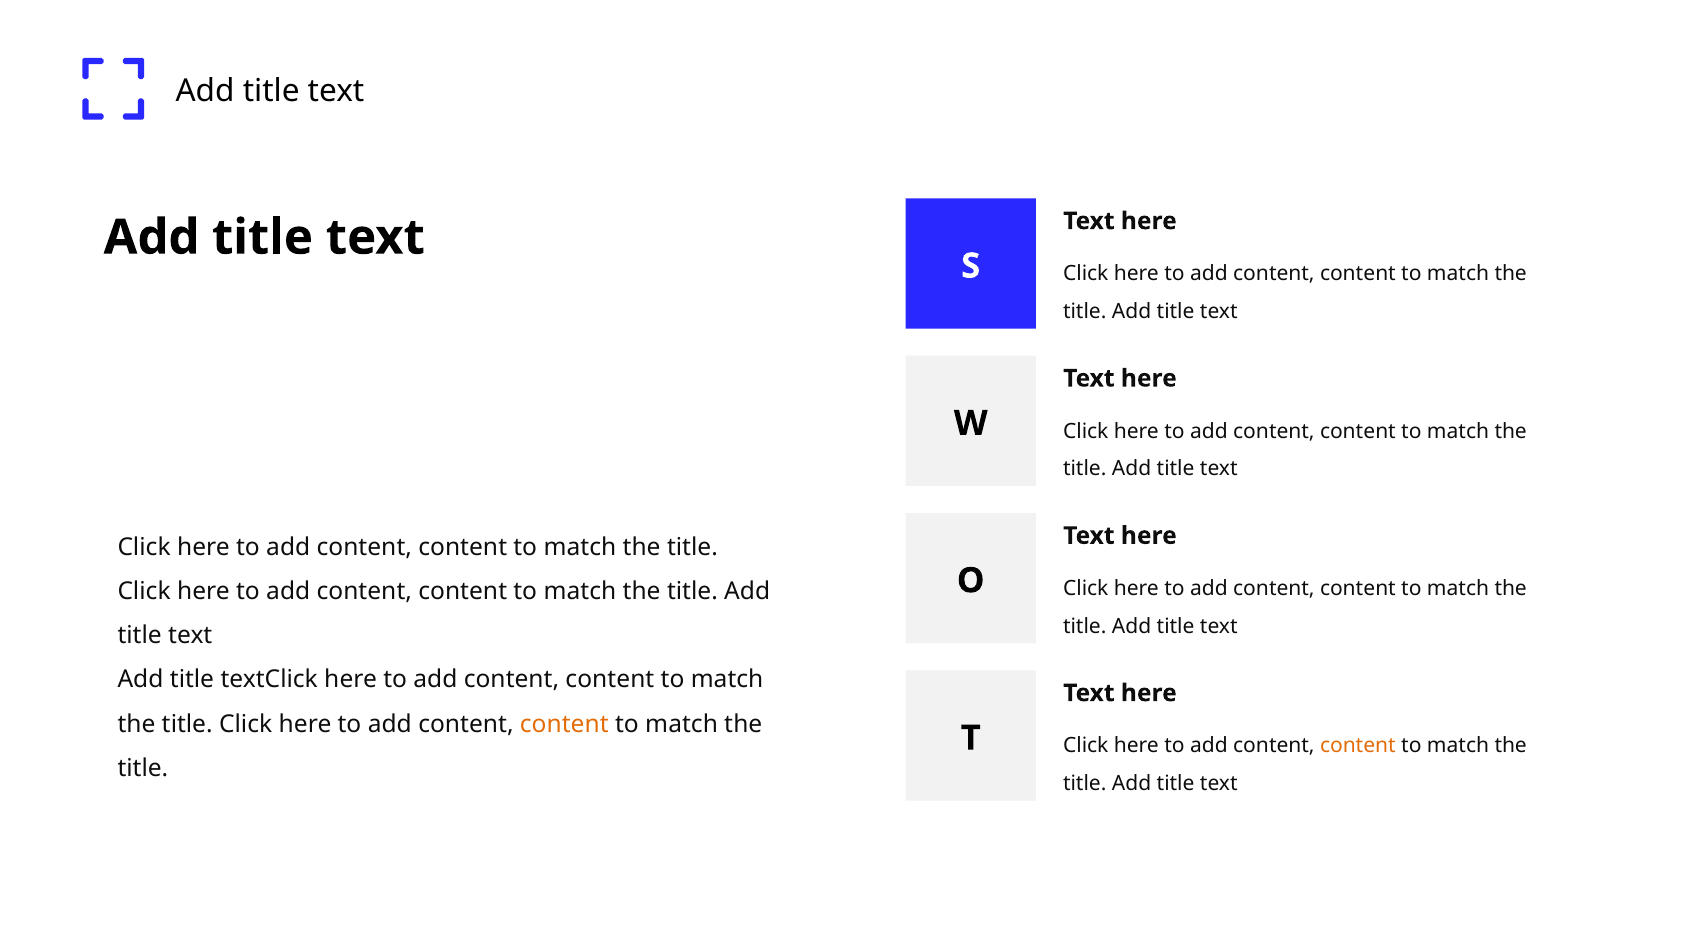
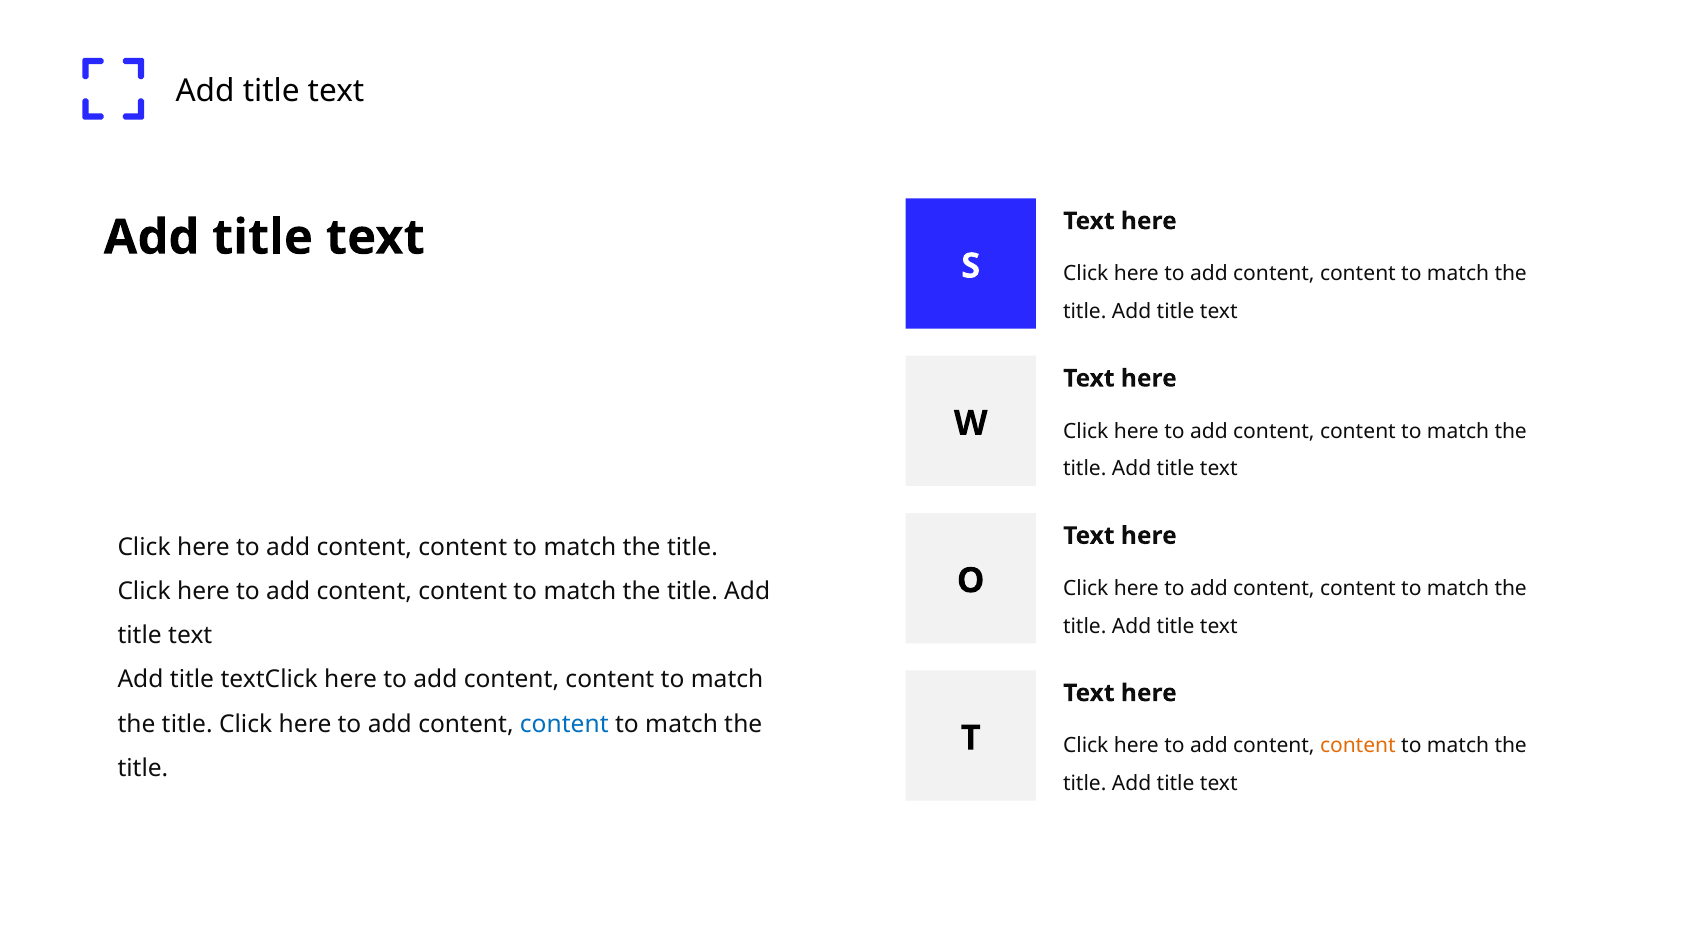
content colour: orange -> blue (564, 724)
